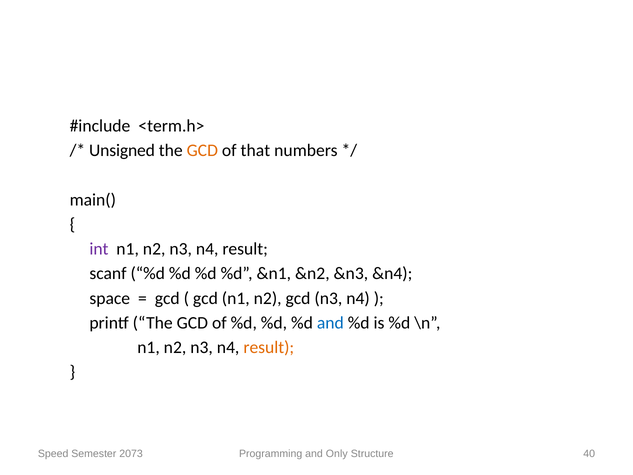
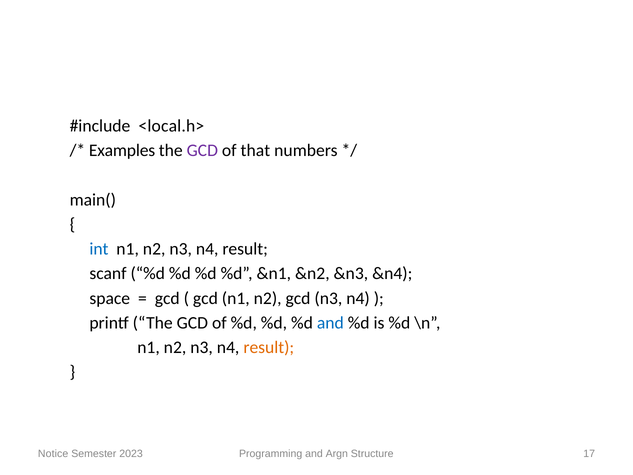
<term.h>: <term.h> -> <local.h> (171, 126)
Unsigned: Unsigned -> Examples (122, 150)
GCD colour: orange -> purple (202, 150)
int colour: purple -> blue (99, 249)
Speed: Speed -> Notice (53, 453)
2073: 2073 -> 2023 (131, 453)
Only: Only -> Argn (337, 453)
40: 40 -> 17 (589, 453)
